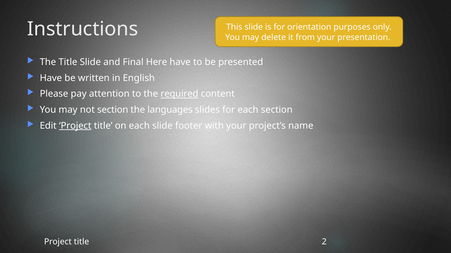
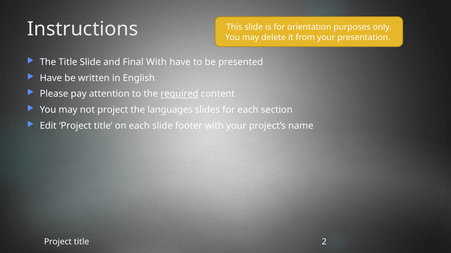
Final Here: Here -> With (156, 62)
not section: section -> project (113, 110)
Project underline: present -> none (75, 126)
